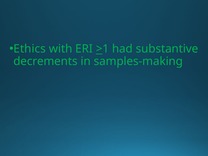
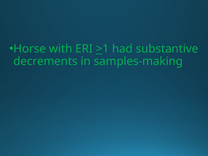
Ethics: Ethics -> Horse (30, 49)
